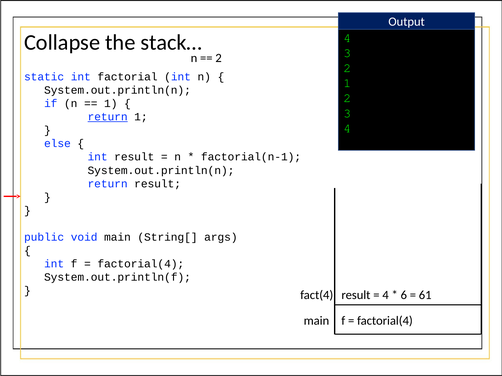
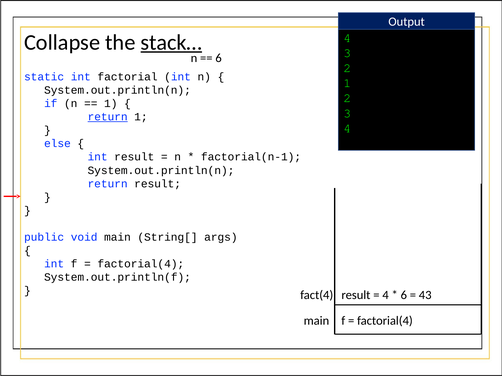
stack… underline: none -> present (171, 43)
2: 2 -> 6 (219, 58)
61: 61 -> 43 (425, 295)
